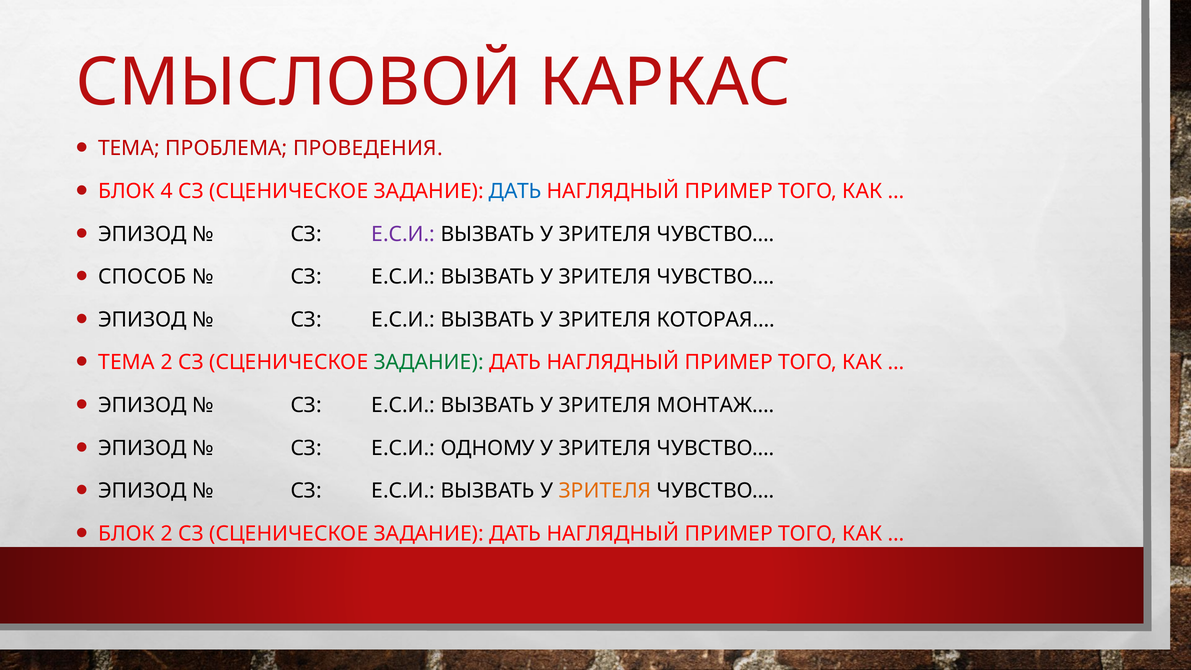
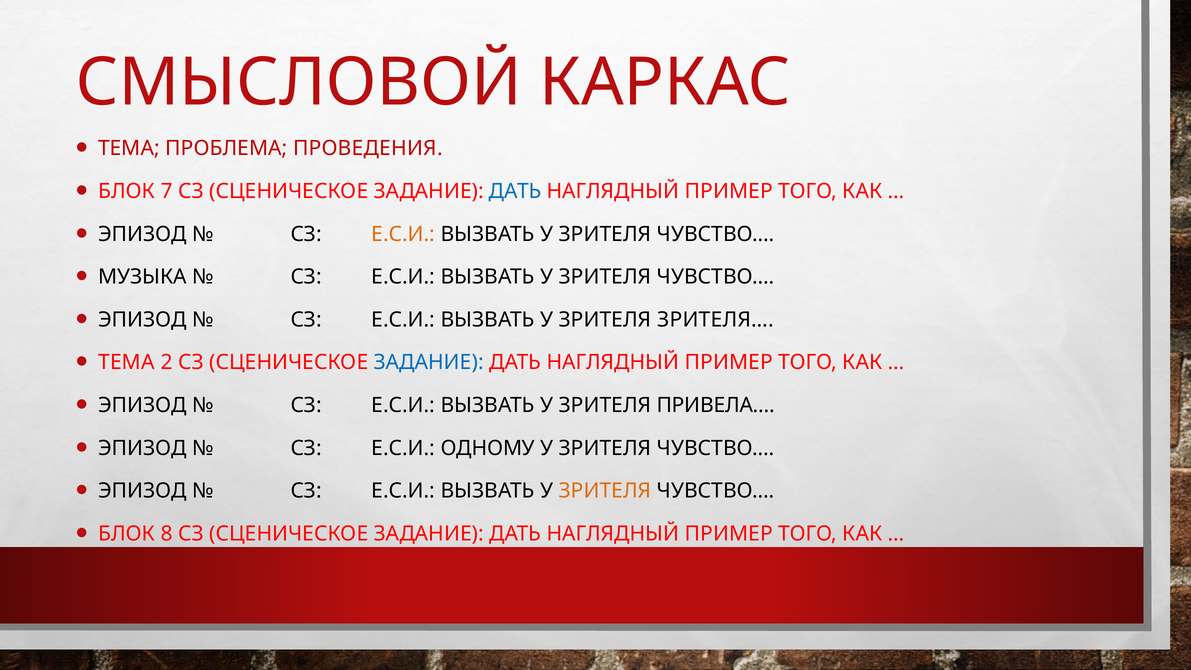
4: 4 -> 7 (167, 191)
Е.С.И colour: purple -> orange (403, 234)
СПОСОБ: СПОСОБ -> МУЗЫКА (142, 277)
КОТОРАЯ…: КОТОРАЯ… -> ЗРИТЕЛЯ… (716, 320)
ЗАДАНИЕ colour: green -> blue (429, 362)
МОНТАЖ…: МОНТАЖ… -> ПРИВЕЛА… (716, 405)
БЛОК 2: 2 -> 8 (167, 534)
